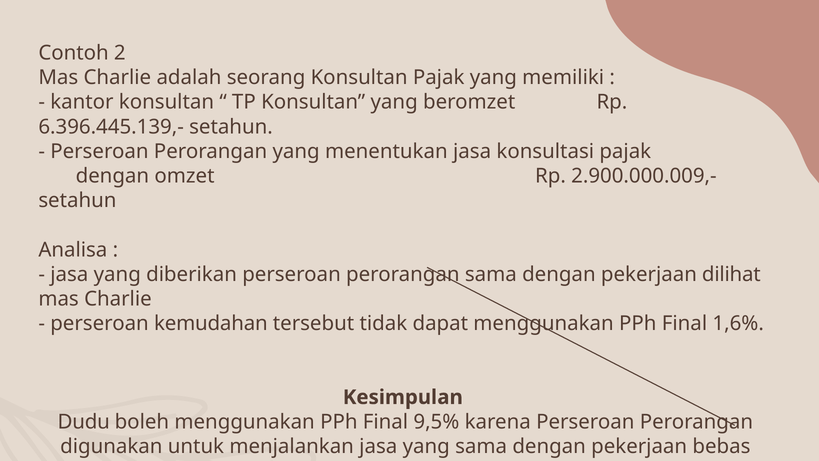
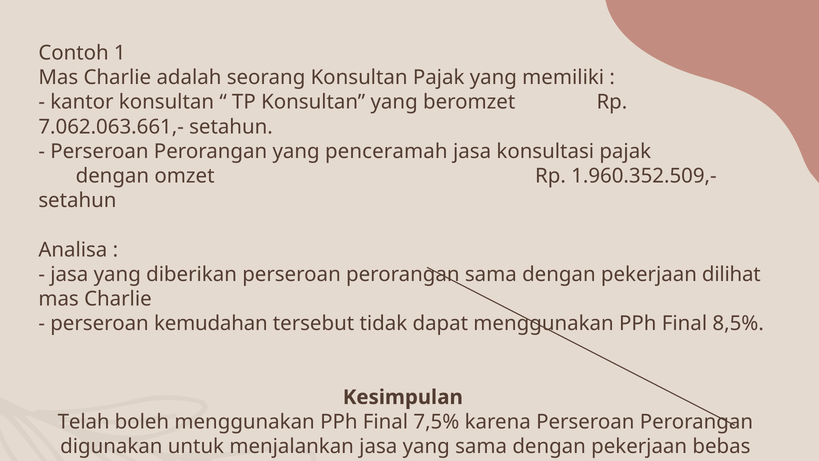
2: 2 -> 1 (120, 53)
6.396.445.139,-: 6.396.445.139,- -> 7.062.063.661,- (111, 127)
menentukan: menentukan -> penceramah (386, 151)
2.900.000.009,-: 2.900.000.009,- -> 1.960.352.509,- (644, 176)
1,6%: 1,6% -> 8,5% (738, 323)
Dudu: Dudu -> Telah (84, 422)
9,5%: 9,5% -> 7,5% (436, 422)
